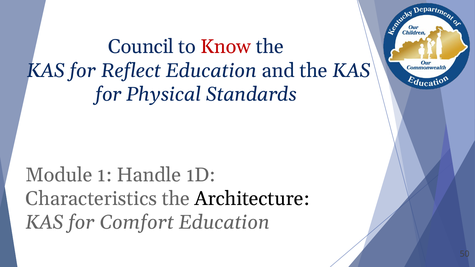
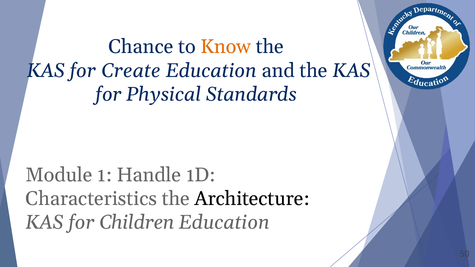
Council: Council -> Chance (141, 47)
Know colour: red -> orange (226, 47)
Reflect: Reflect -> Create (131, 71)
Comfort: Comfort -> Children (137, 223)
